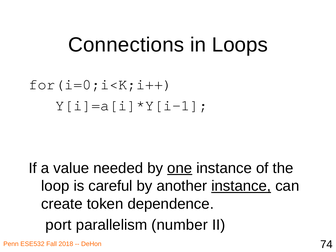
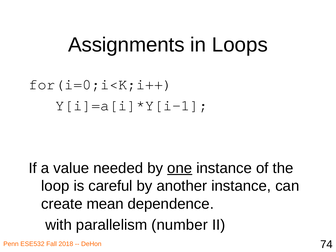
Connections: Connections -> Assignments (126, 45)
instance underline: present -> none (241, 186)
token: token -> mean (105, 204)
port: port -> with (59, 225)
